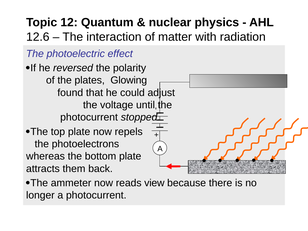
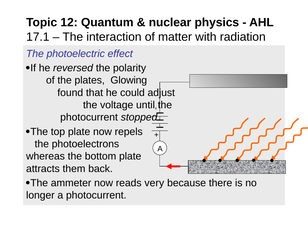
12.6: 12.6 -> 17.1 (38, 37)
view: view -> very (154, 183)
